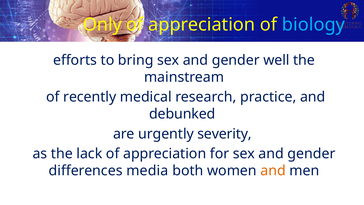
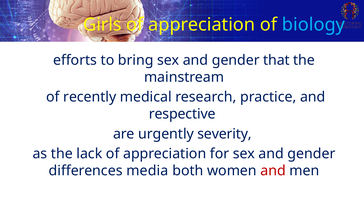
Only: Only -> Girls (102, 25)
well: well -> that (276, 60)
debunked: debunked -> respective (182, 114)
and colour: orange -> red (273, 171)
